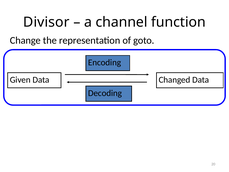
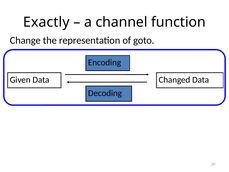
Divisor: Divisor -> Exactly (46, 22)
